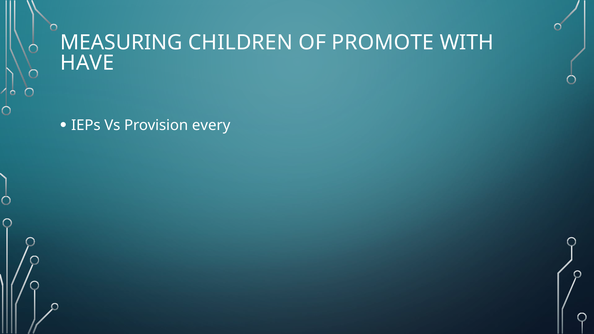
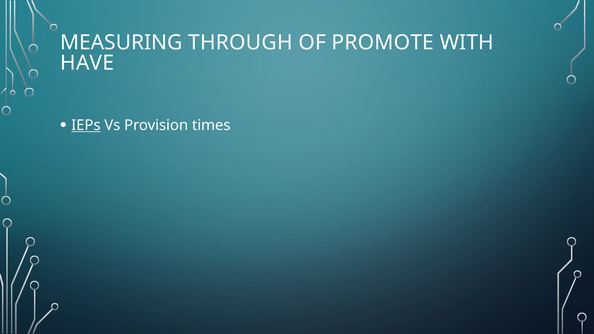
CHILDREN: CHILDREN -> THROUGH (240, 42)
IEPs underline: none -> present (86, 125)
every: every -> times (211, 125)
